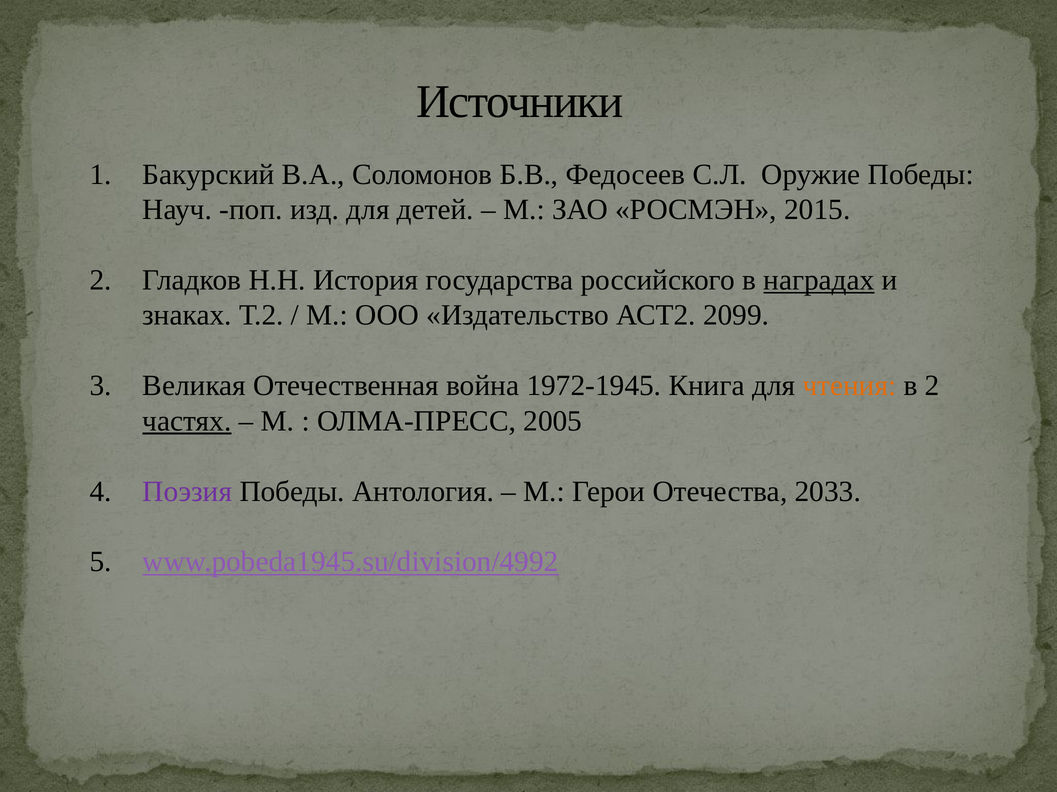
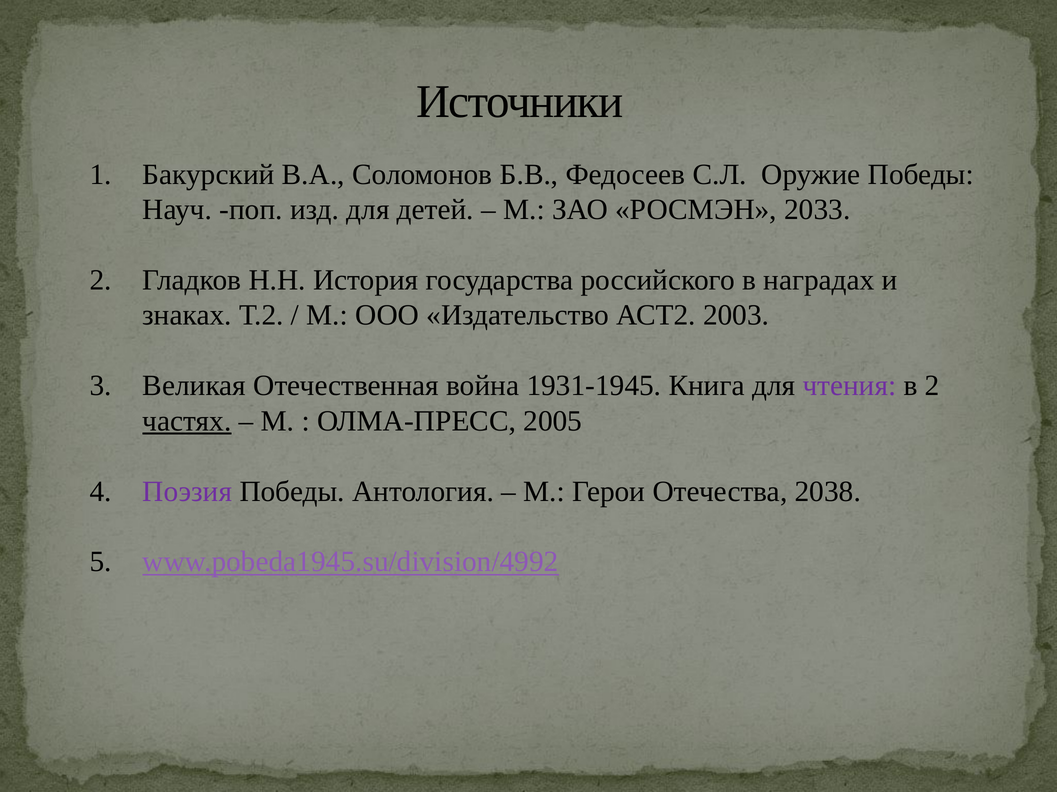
2015: 2015 -> 2033 (817, 210)
наградах underline: present -> none (819, 280)
2099: 2099 -> 2003 (736, 316)
1972-1945: 1972-1945 -> 1931-1945 (594, 386)
чтения colour: orange -> purple (850, 386)
2033: 2033 -> 2038 (828, 492)
